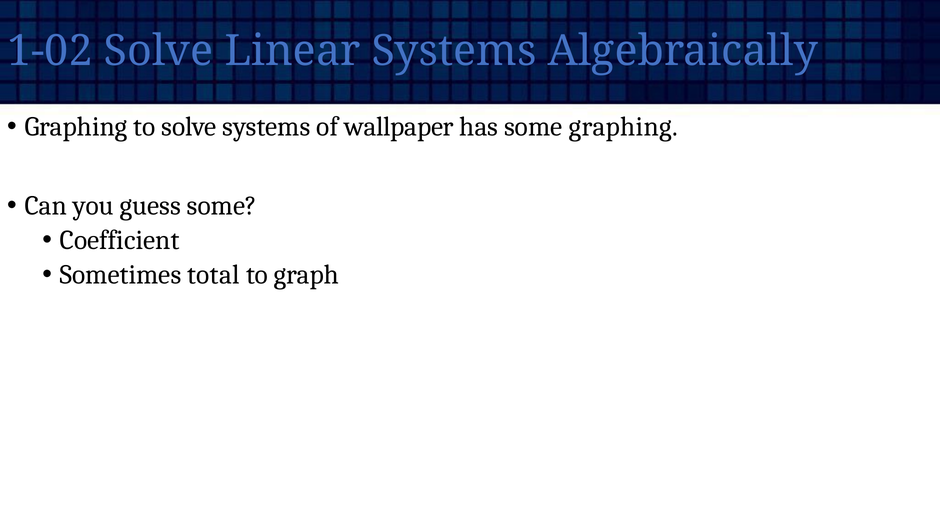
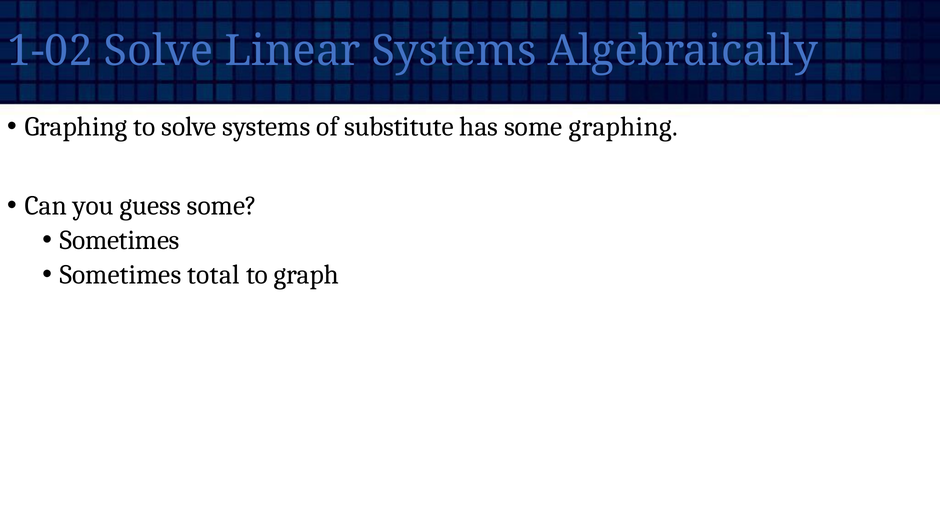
wallpaper: wallpaper -> substitute (399, 127)
Coefficient: Coefficient -> Sometimes (120, 240)
